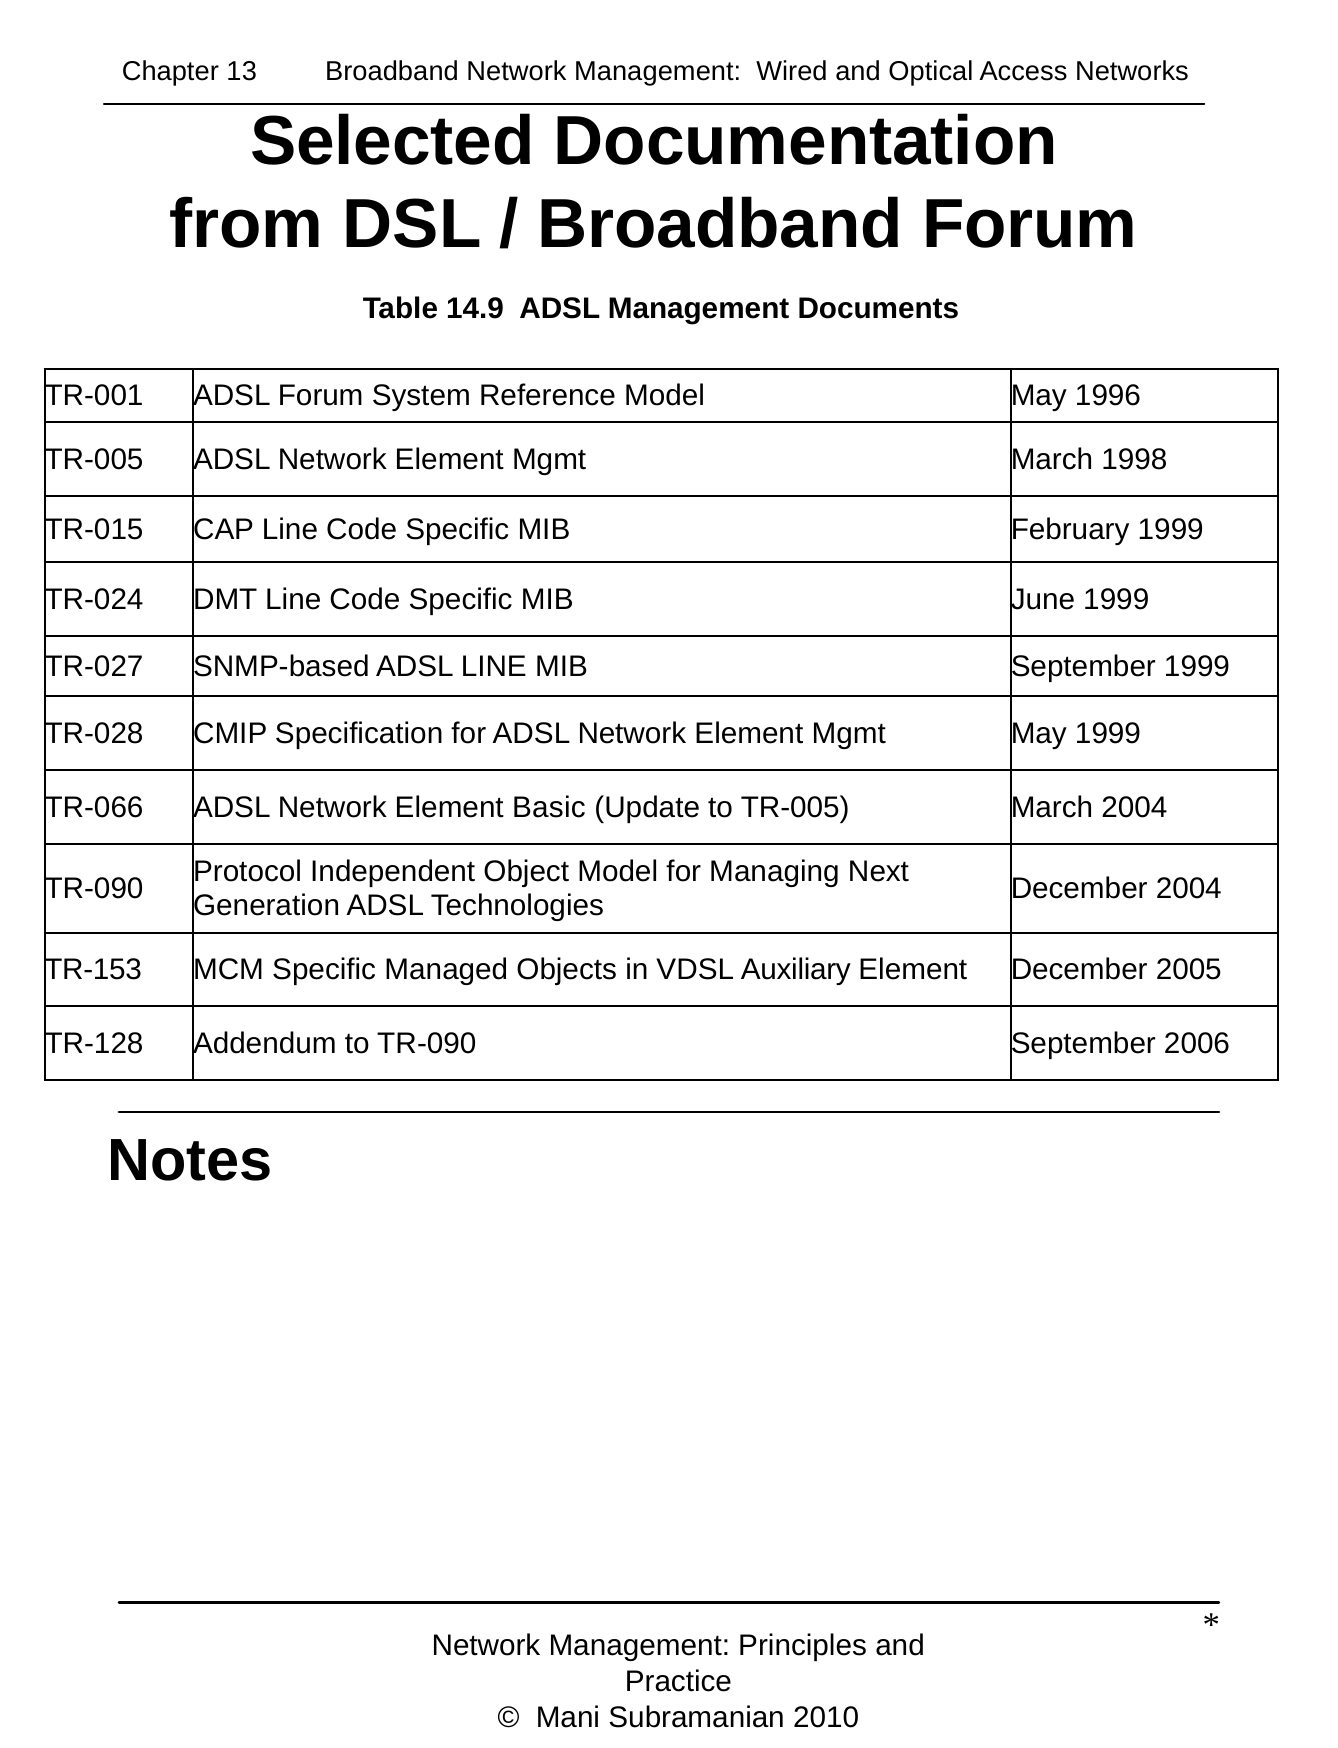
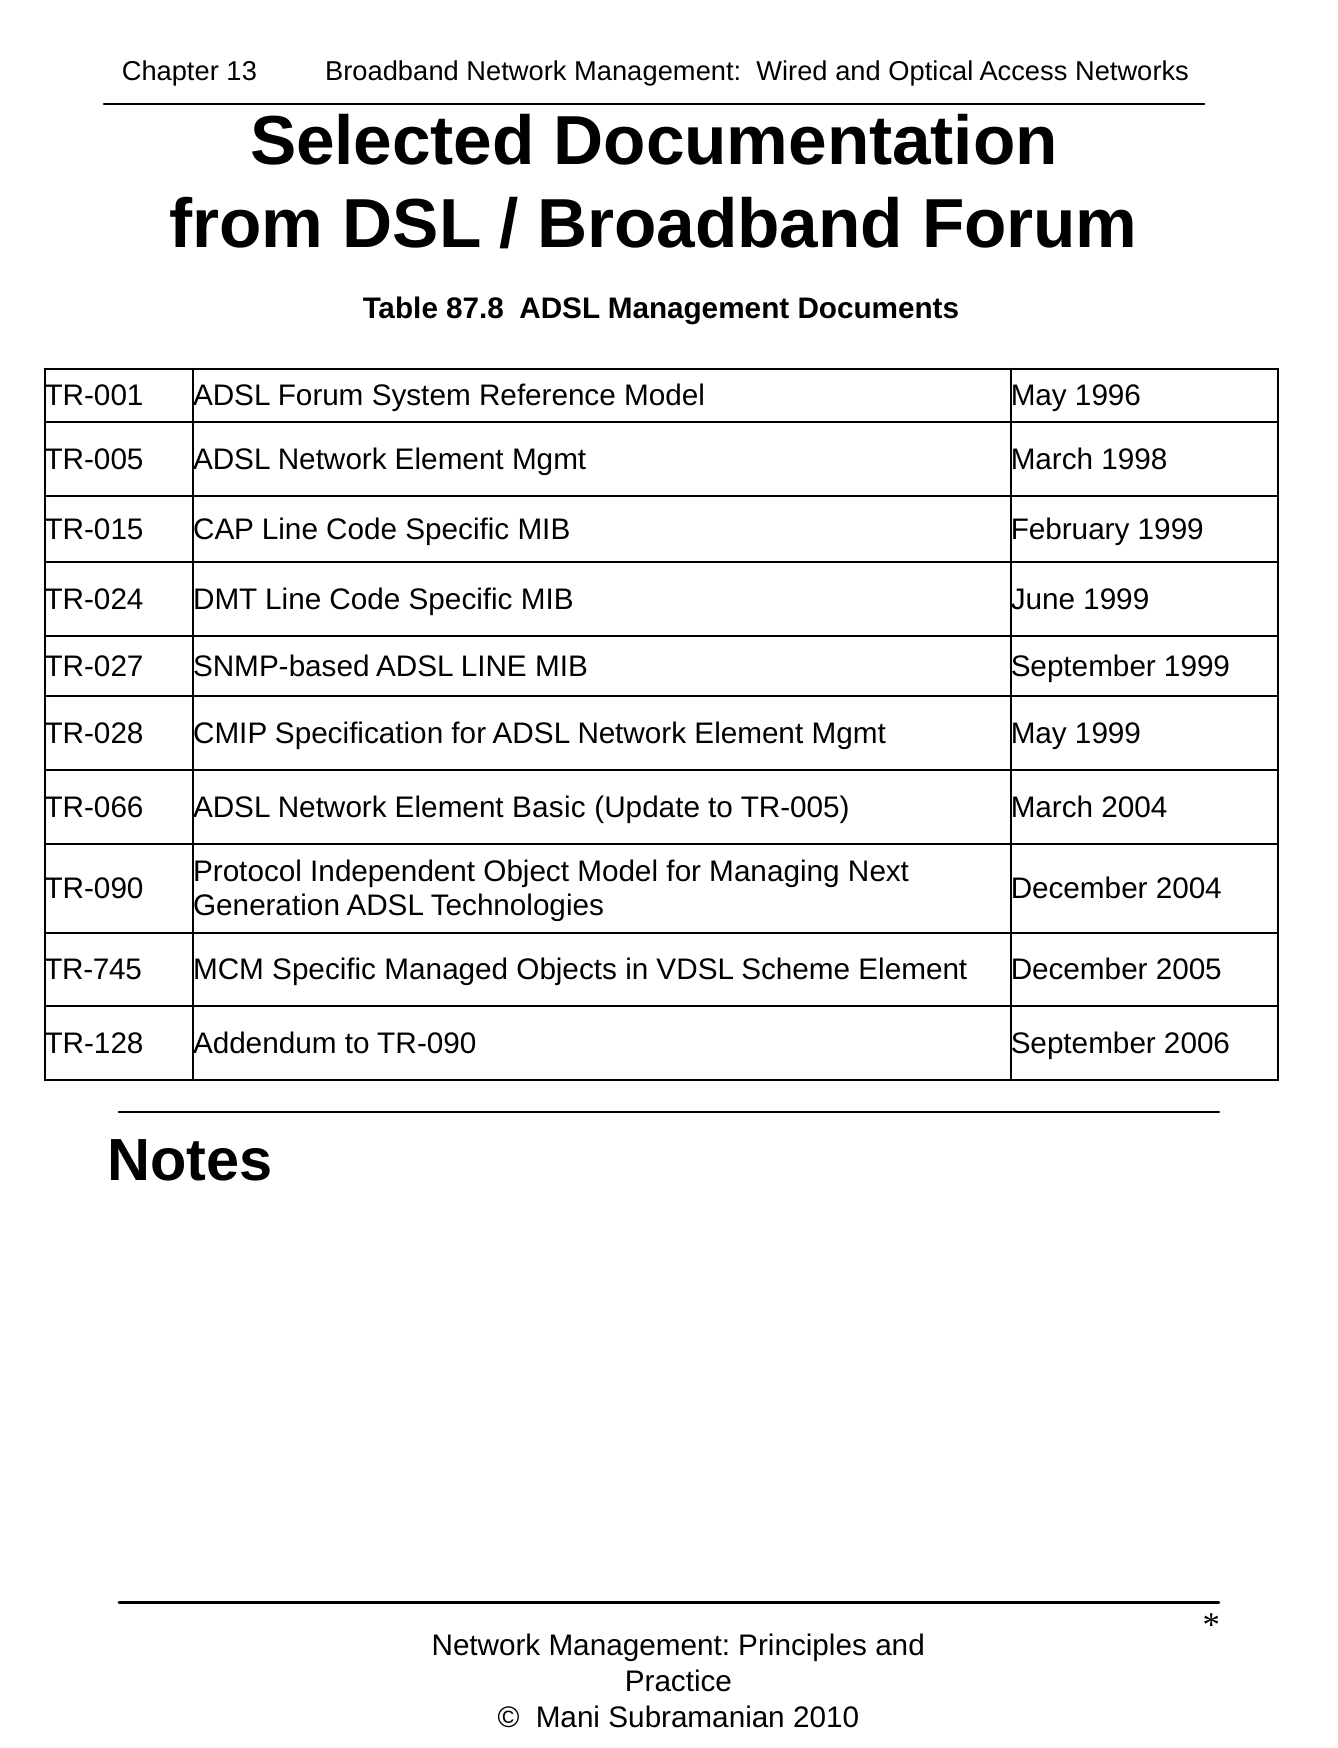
14.9: 14.9 -> 87.8 (475, 309)
TR-153: TR-153 -> TR-745 (93, 970)
Auxiliary: Auxiliary -> Scheme (796, 970)
